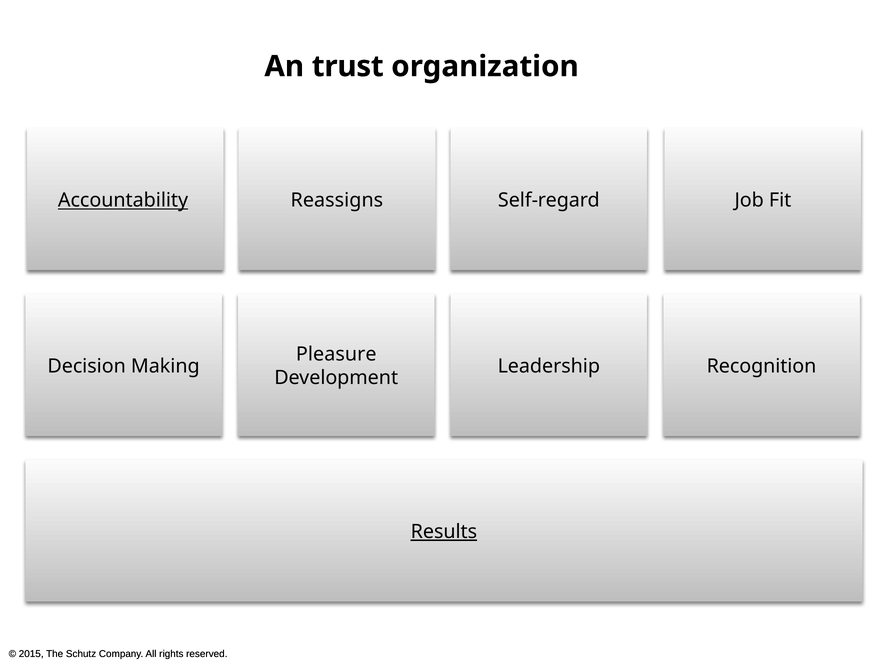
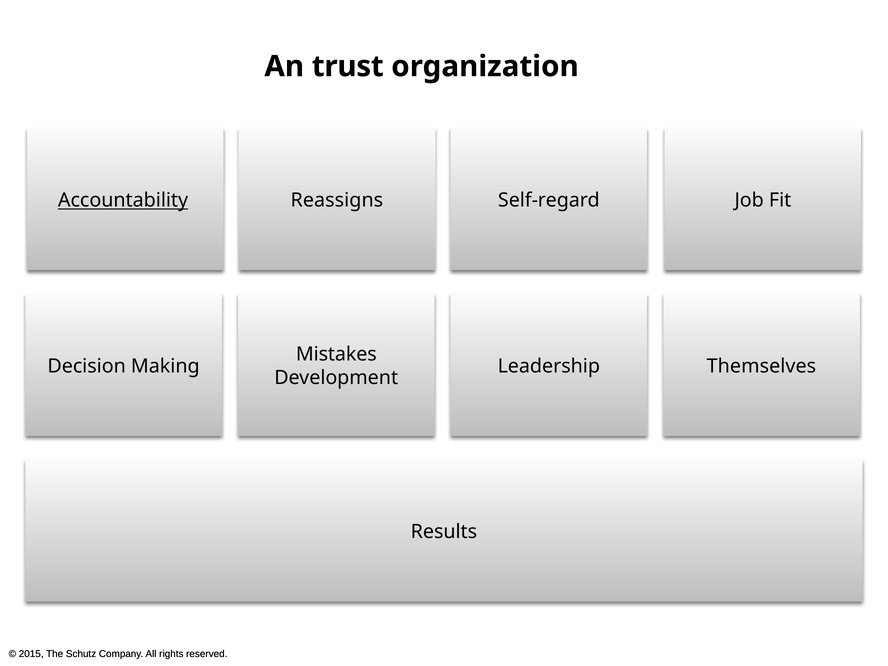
Pleasure: Pleasure -> Mistakes (336, 354)
Recognition: Recognition -> Themselves (761, 366)
Results underline: present -> none (444, 532)
